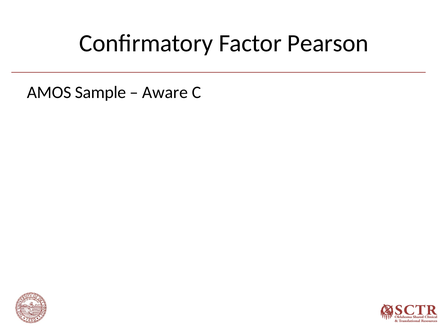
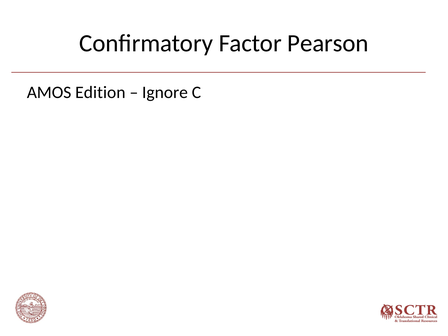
Sample: Sample -> Edition (100, 92)
Aware: Aware -> Ignore (165, 92)
